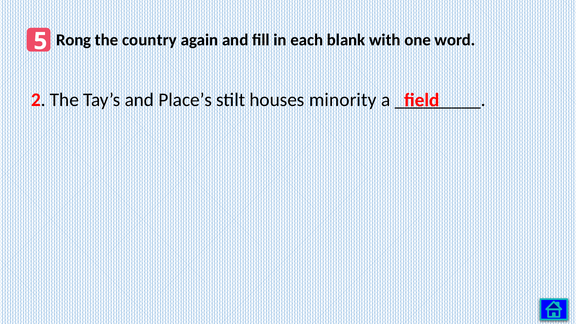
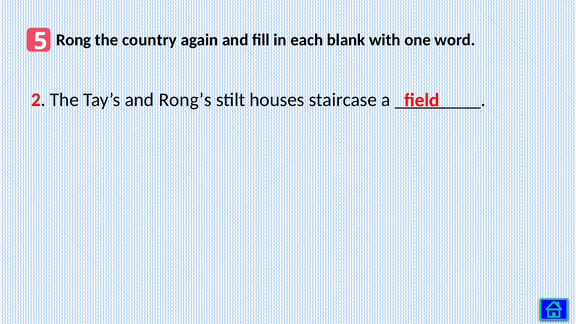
Place’s: Place’s -> Rong’s (185, 100)
minority: minority -> staircase (343, 100)
